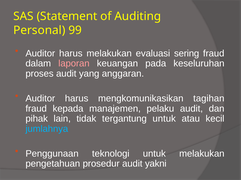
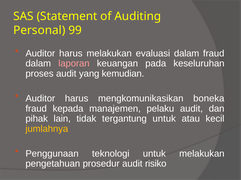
evaluasi sering: sering -> dalam (187, 54)
anggaran: anggaran -> kemudian (123, 74)
tagihan: tagihan -> boneka (209, 99)
jumlahnya colour: light blue -> yellow (47, 129)
yakni: yakni -> risiko (156, 164)
